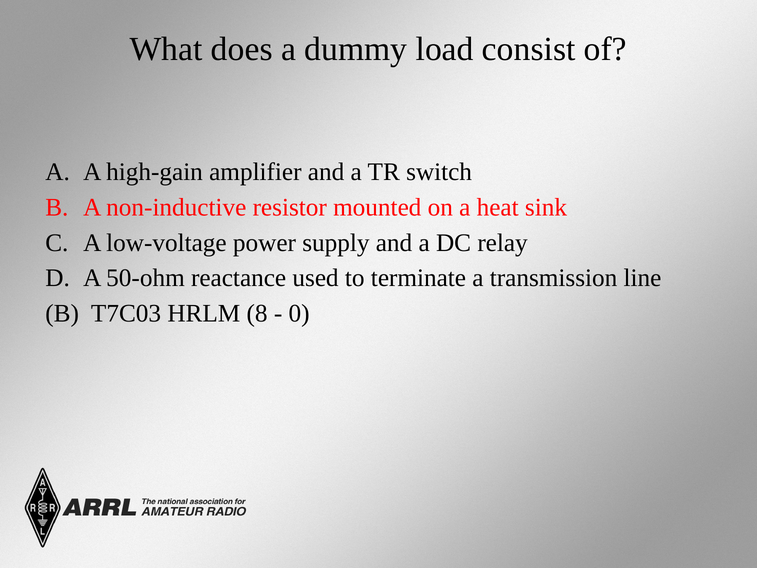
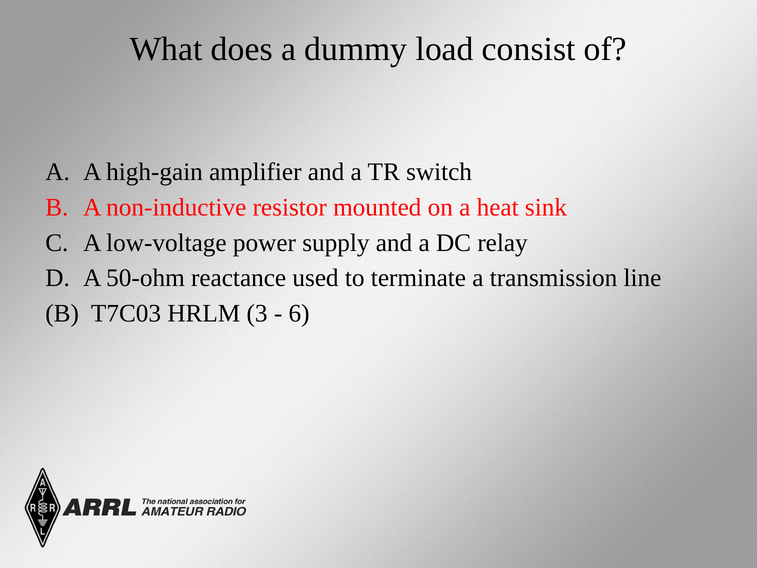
8: 8 -> 3 (257, 313)
0: 0 -> 6 (299, 313)
